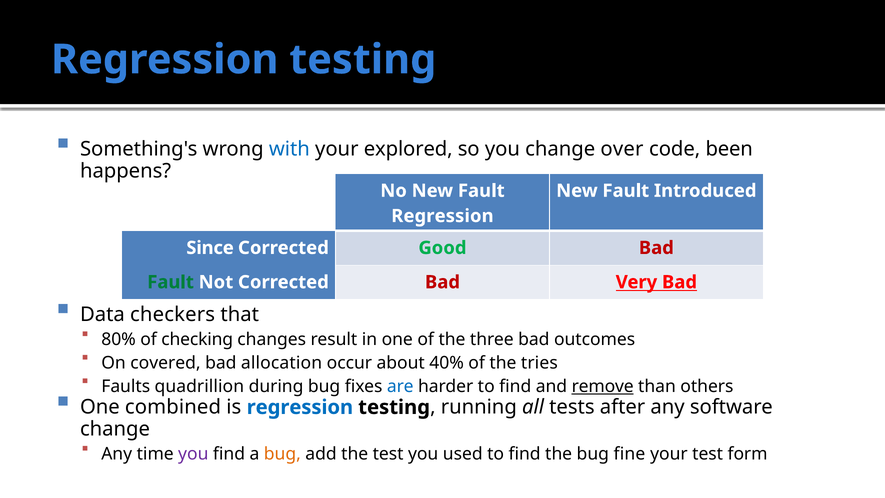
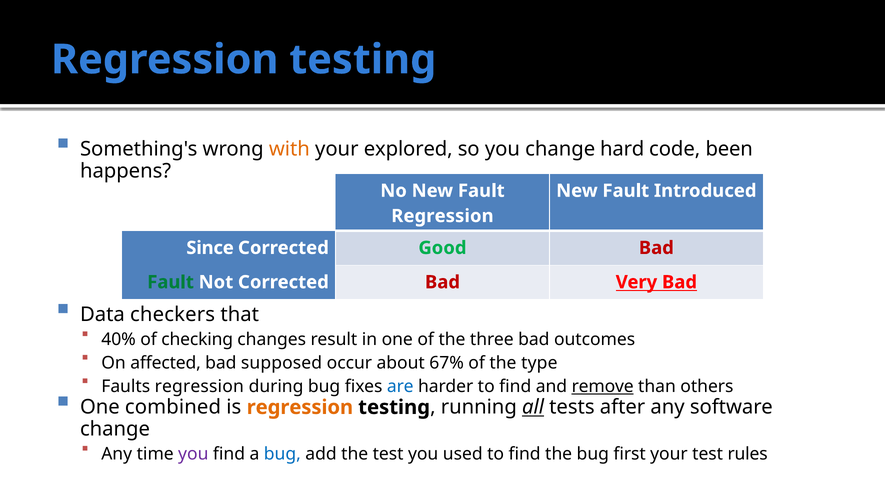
with colour: blue -> orange (289, 149)
over: over -> hard (622, 149)
80%: 80% -> 40% (119, 339)
covered: covered -> affected (166, 363)
allocation: allocation -> supposed (282, 363)
40%: 40% -> 67% (447, 363)
tries: tries -> type (539, 363)
Faults quadrillion: quadrillion -> regression (199, 386)
regression colour: blue -> orange (300, 407)
all underline: none -> present (533, 407)
bug colour: orange -> blue (282, 454)
fine: fine -> first (630, 454)
form: form -> rules (748, 454)
